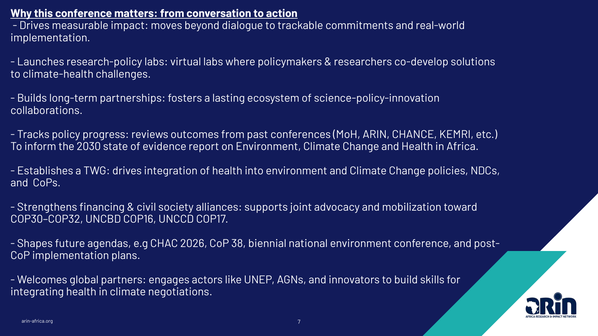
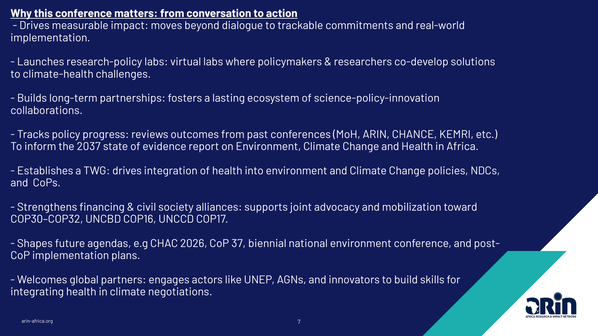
2030: 2030 -> 2037 (89, 147)
38: 38 -> 37 (239, 244)
